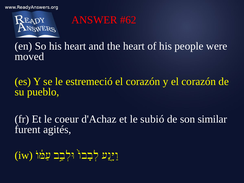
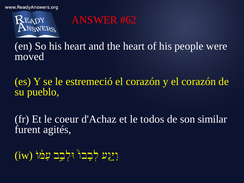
subió: subió -> todos (152, 119)
